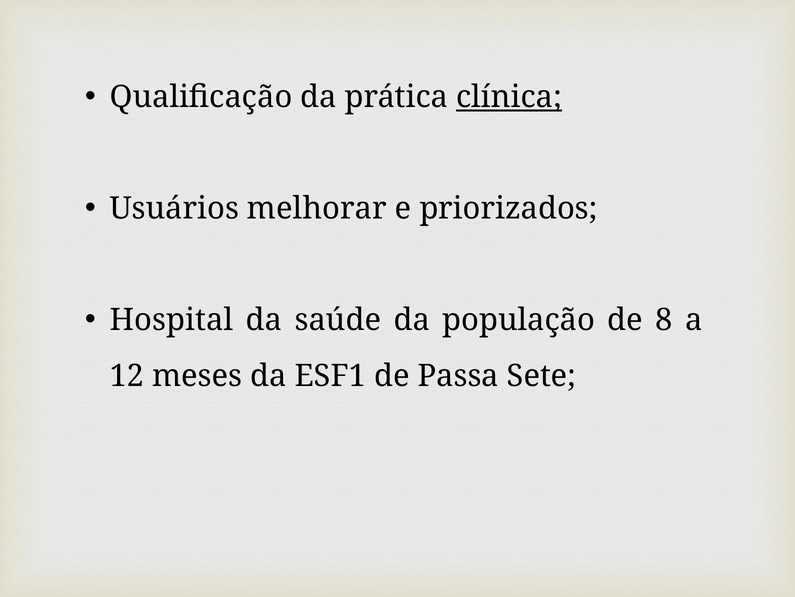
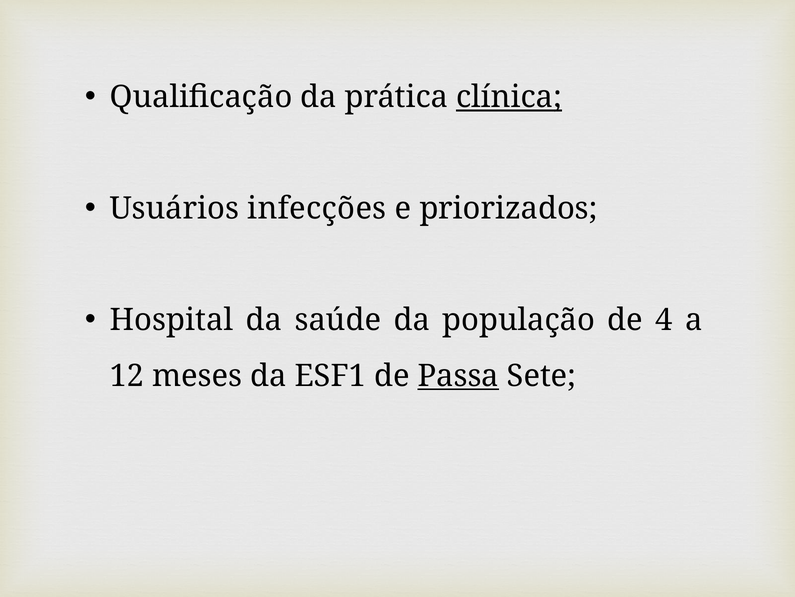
melhorar: melhorar -> infecções (317, 208)
8: 8 -> 4 (664, 320)
Passa underline: none -> present (458, 376)
